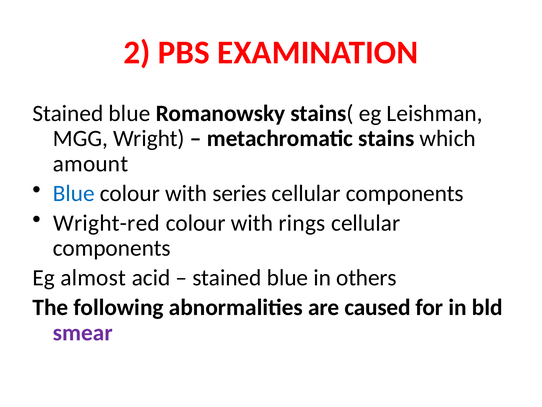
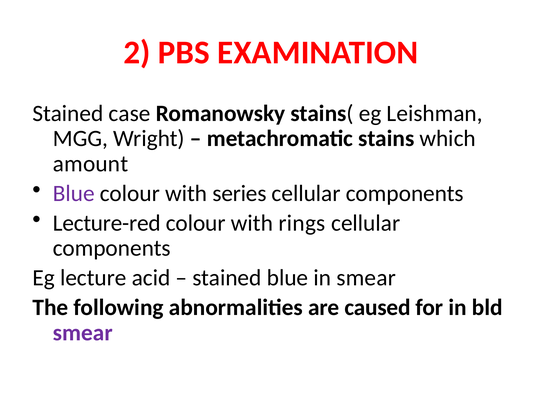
blue: blue -> case (130, 113)
Blue colour: blue -> purple (74, 193)
Wright-red: Wright-red -> Lecture-red (107, 223)
almost: almost -> lecture (93, 278)
in others: others -> smear (366, 278)
